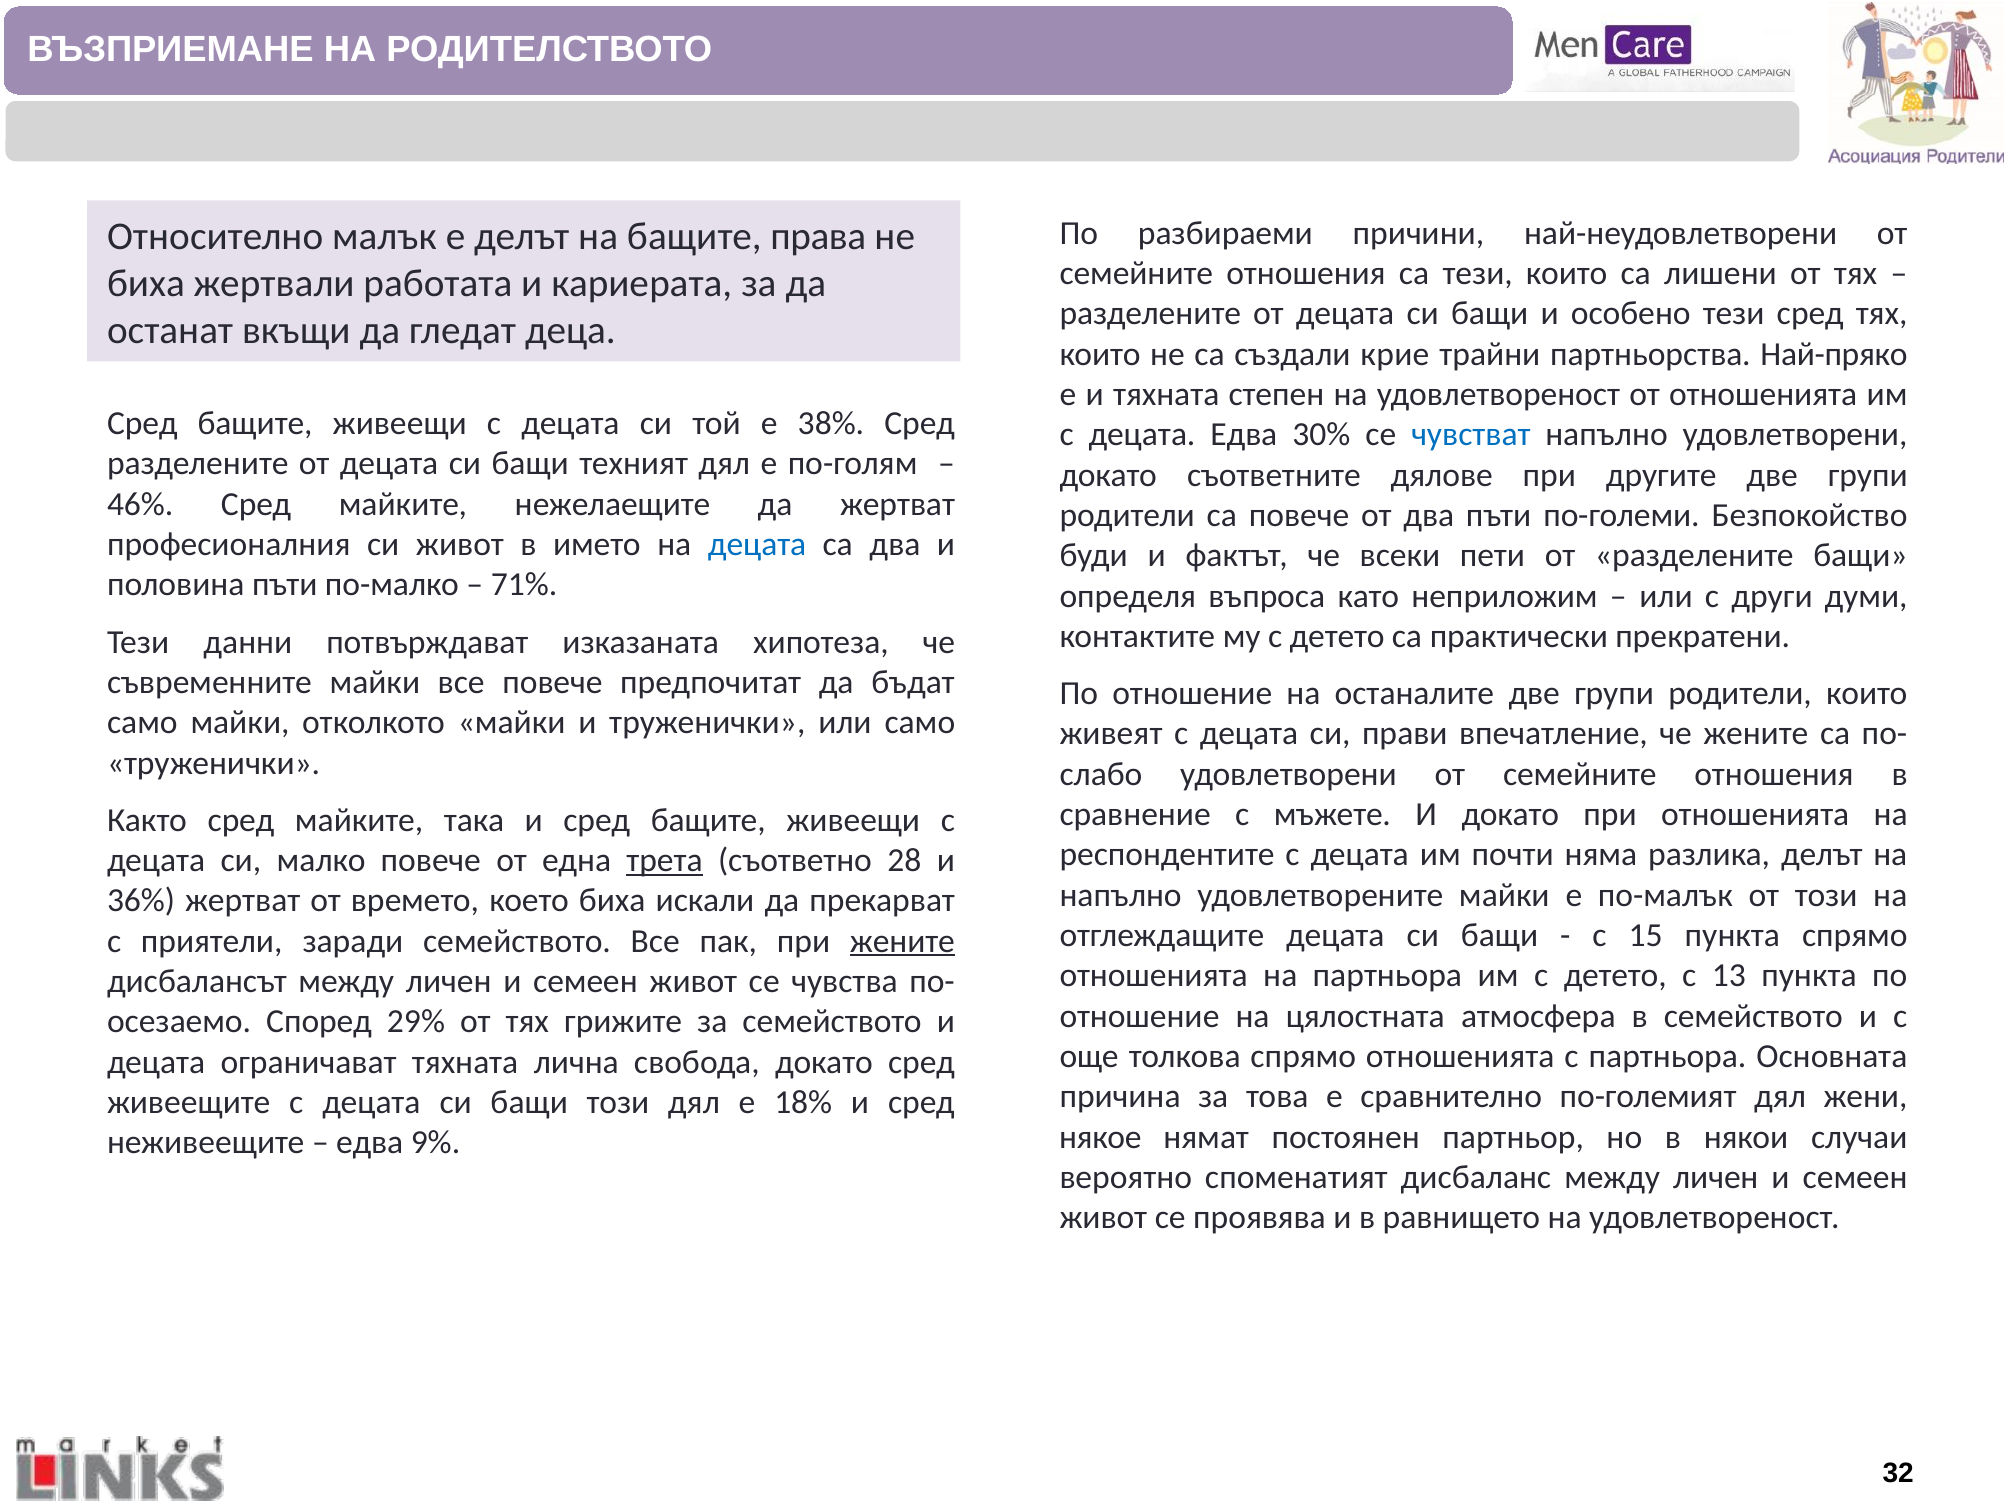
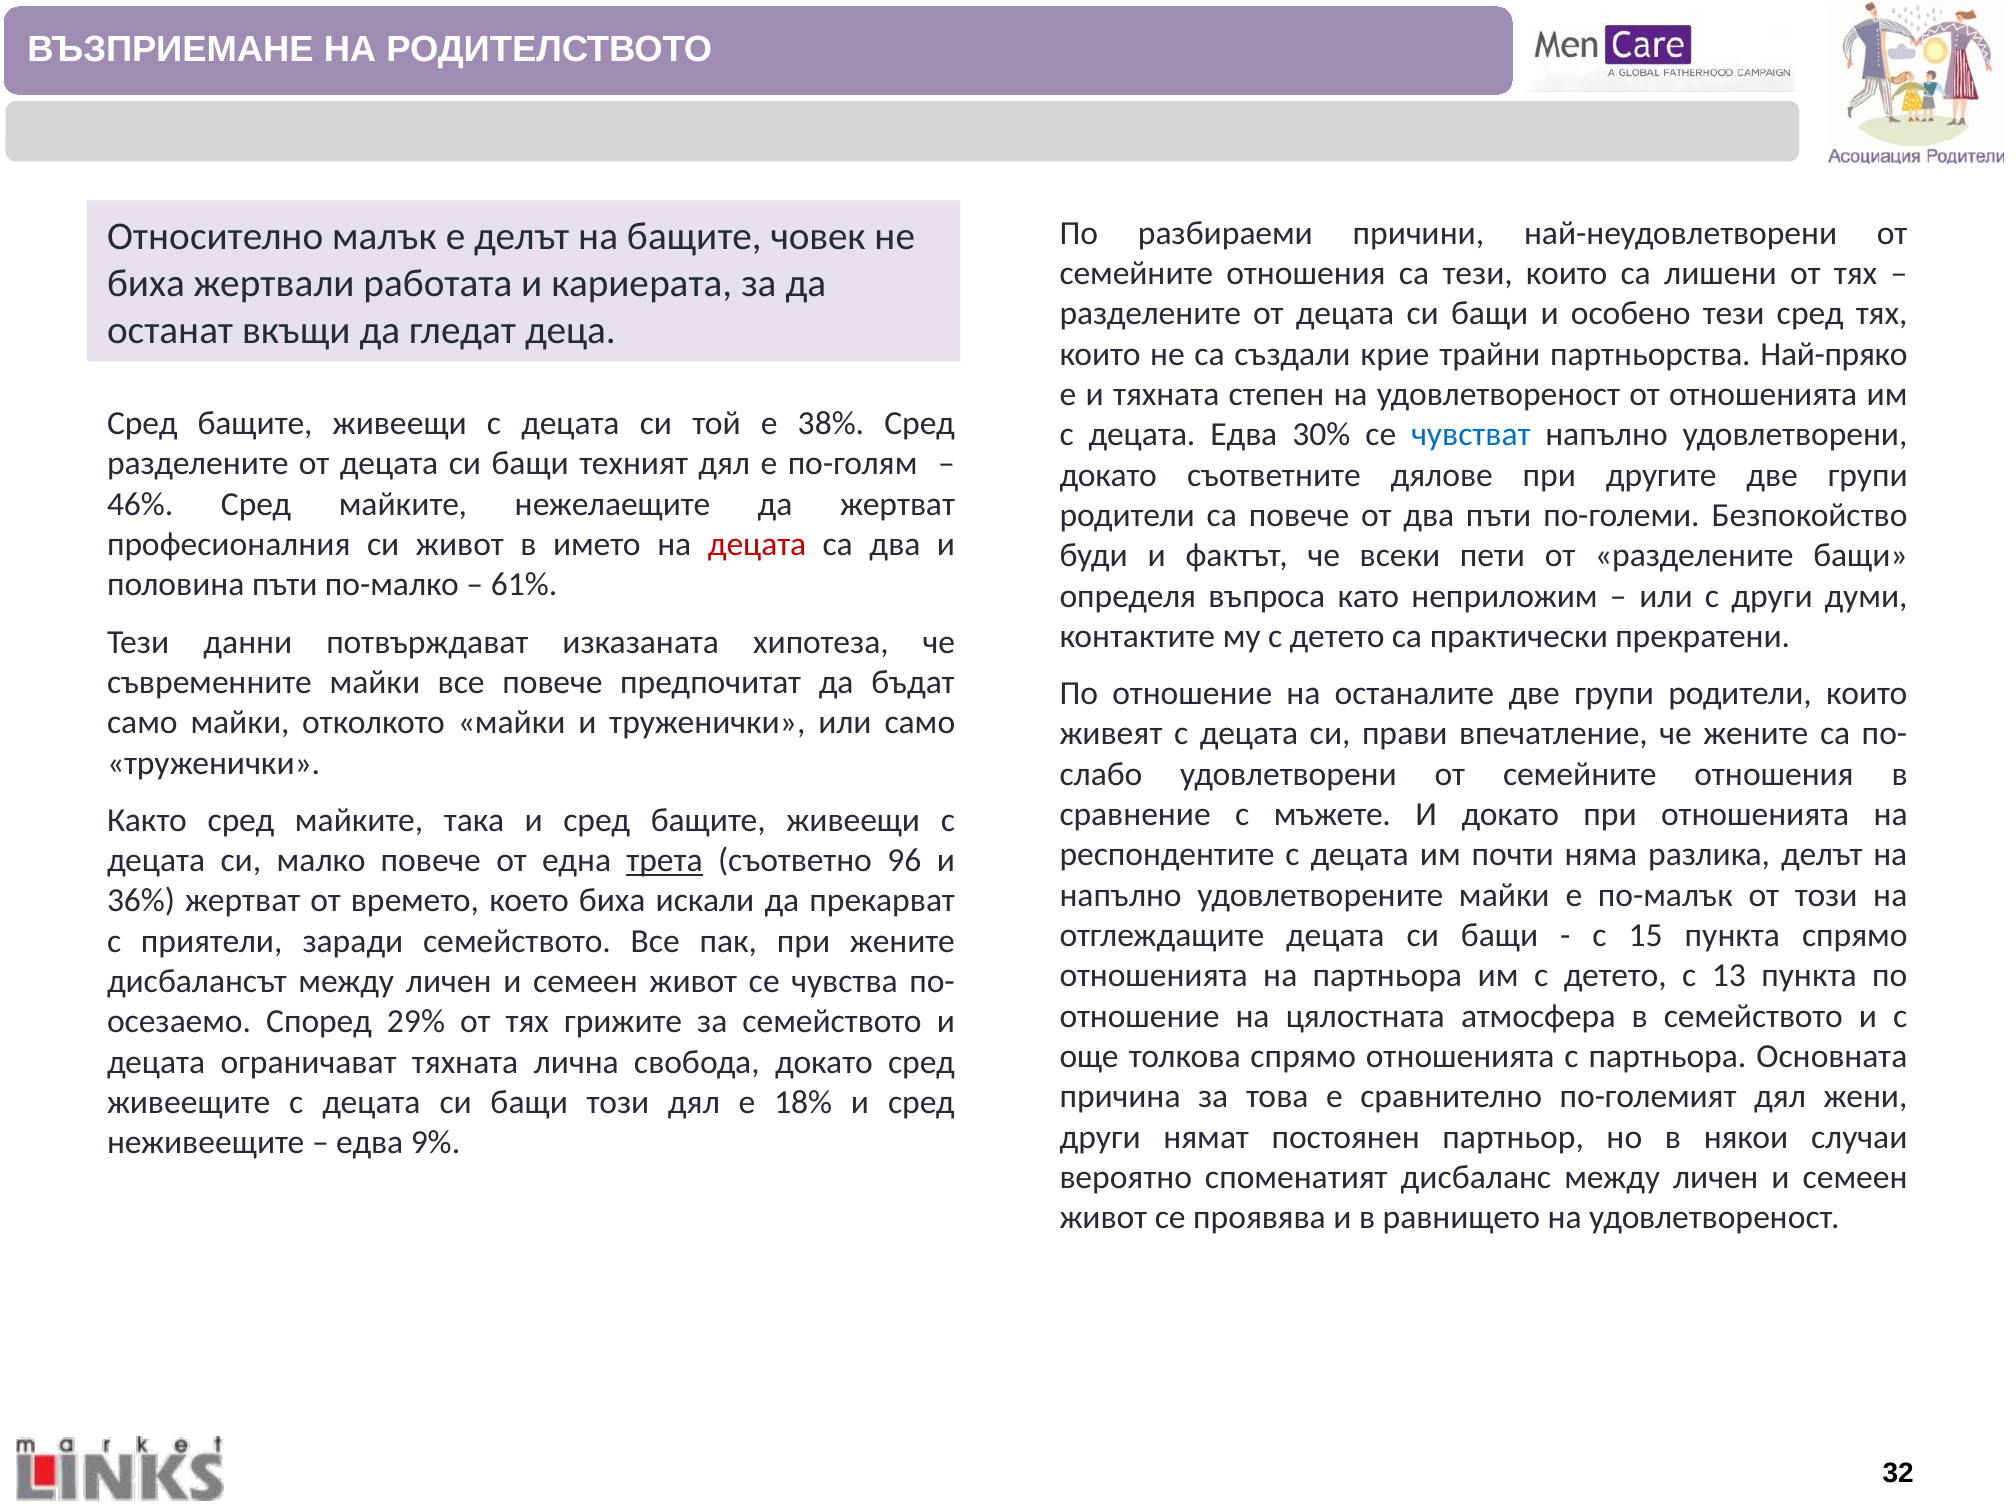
права: права -> човек (818, 237)
децата colour: blue -> red (757, 545)
71%: 71% -> 61% (524, 585)
28: 28 -> 96 (904, 860)
жените underline: present -> none (902, 941)
някое: някое -> други (1100, 1137)
